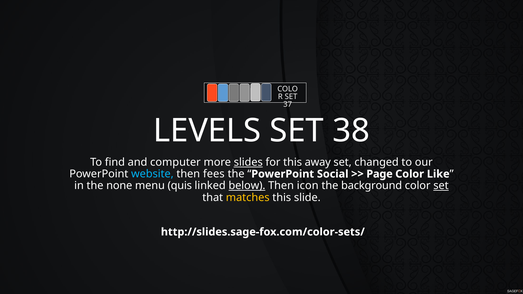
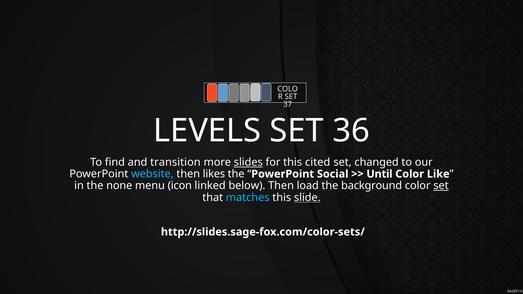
38: 38 -> 36 (351, 131)
computer: computer -> transition (175, 162)
away: away -> cited (318, 162)
fees: fees -> likes (214, 174)
Page: Page -> Until (380, 174)
quis: quis -> icon (180, 186)
below underline: present -> none (247, 186)
icon: icon -> load (308, 186)
matches colour: yellow -> light blue (248, 198)
slide underline: none -> present (307, 198)
